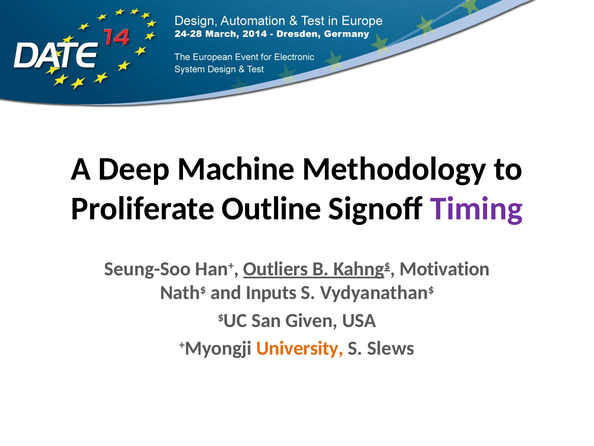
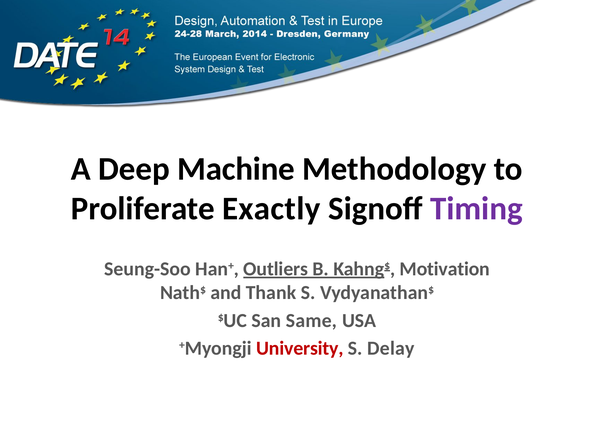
Outline: Outline -> Exactly (271, 208)
Inputs: Inputs -> Thank (271, 292)
Given: Given -> Same (311, 320)
University colour: orange -> red (300, 348)
Slews: Slews -> Delay (391, 348)
